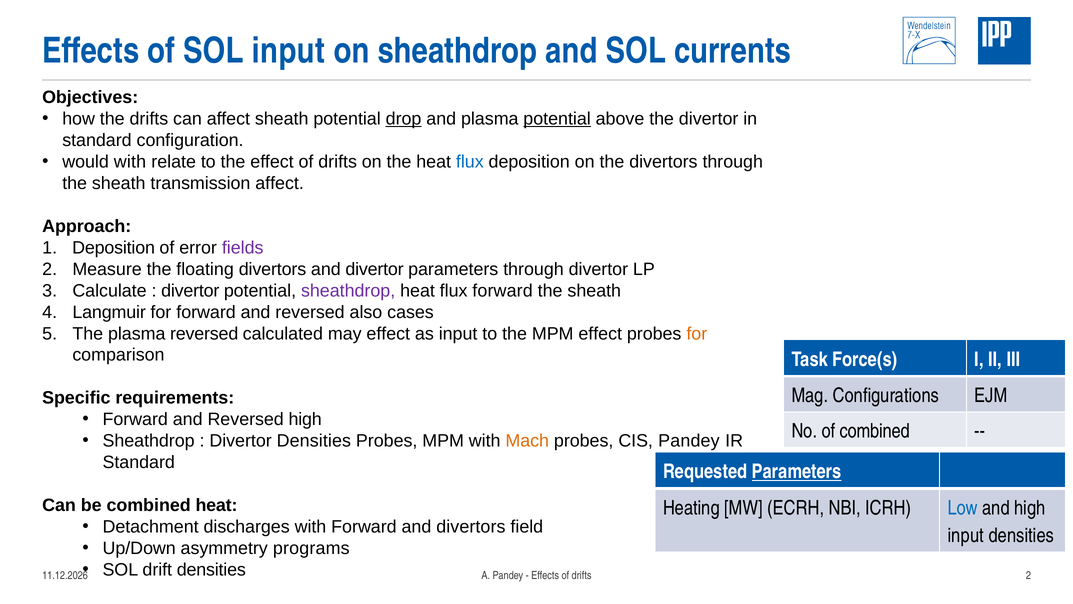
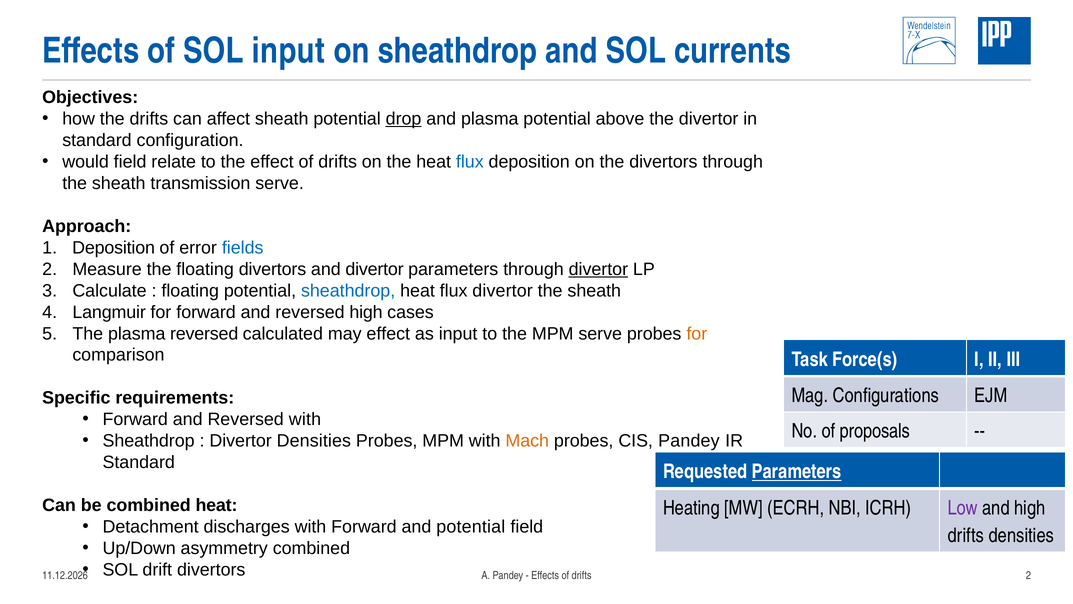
potential underline: present -> none (557, 119)
would with: with -> field (130, 162)
transmission affect: affect -> serve (280, 183)
fields colour: purple -> blue (243, 248)
divertor underline: none -> present (598, 269)
divertor: divertor -> floating (190, 290)
sheathdrop colour: purple -> blue (348, 290)
flux forward: forward -> divertor (503, 290)
reversed also: also -> high (366, 312)
MPM effect: effect -> serve (600, 333)
Reversed high: high -> with (305, 419)
of combined: combined -> proposals (875, 431)
Low colour: blue -> purple (963, 508)
and divertors: divertors -> potential (471, 526)
input: input -> drifts (966, 535)
asymmetry programs: programs -> combined (311, 548)
drift densities: densities -> divertors (211, 569)
